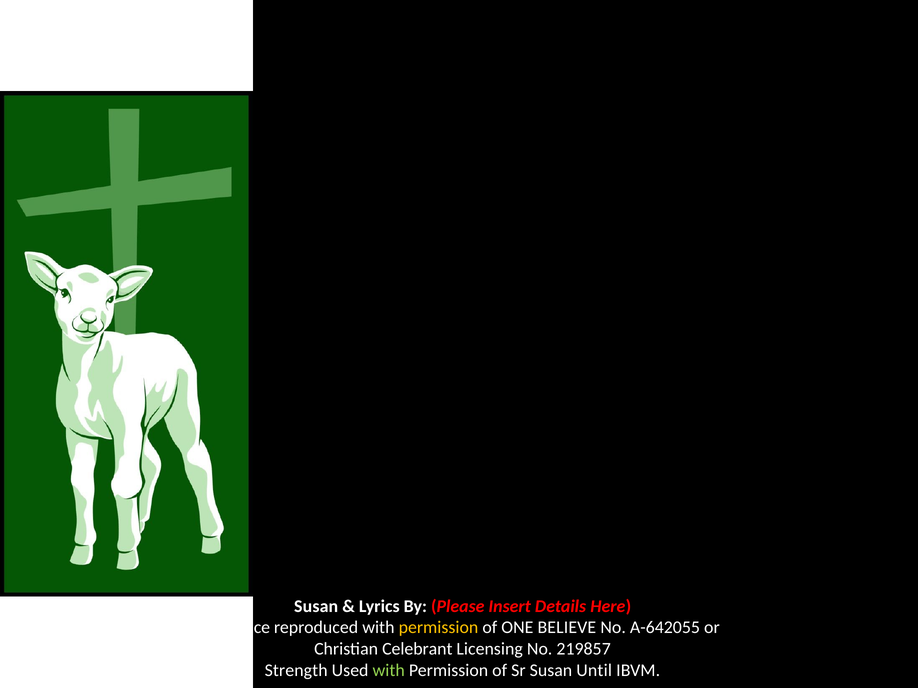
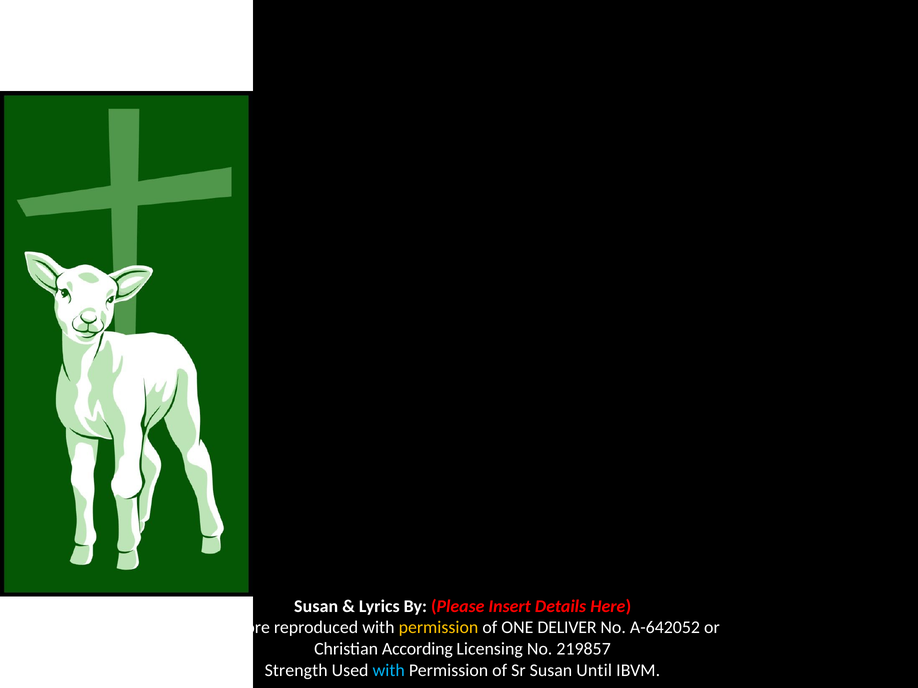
peace: peace -> adore (249, 628)
BELIEVE: BELIEVE -> DELIVER (567, 628)
A-642055: A-642055 -> A-642052 (665, 628)
Celebrant: Celebrant -> According (417, 649)
with colour: light green -> light blue (389, 671)
